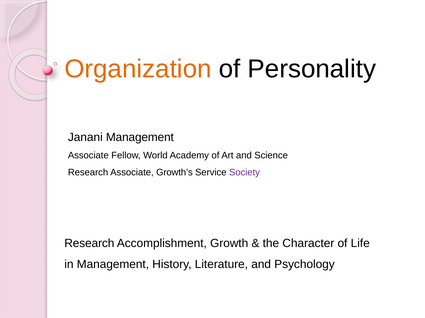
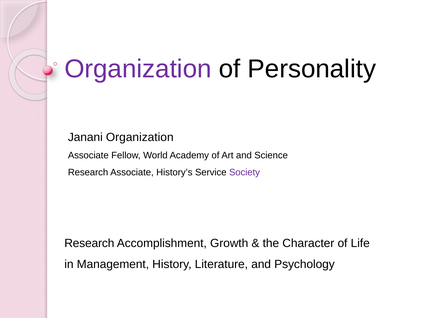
Organization colour: orange -> purple (138, 69)
Janani Management: Management -> Organization (140, 137)
Growth’s: Growth’s -> History’s (174, 173)
